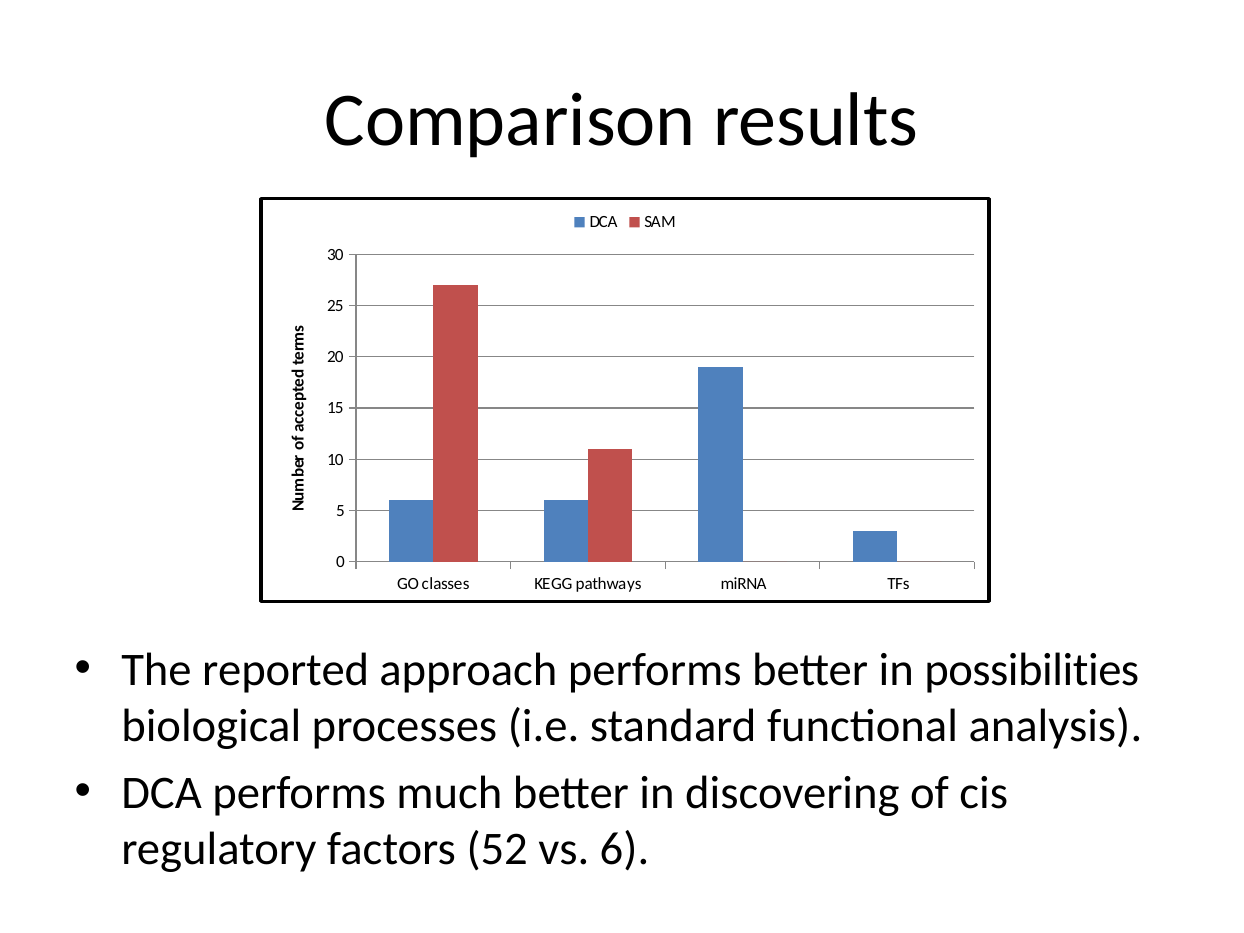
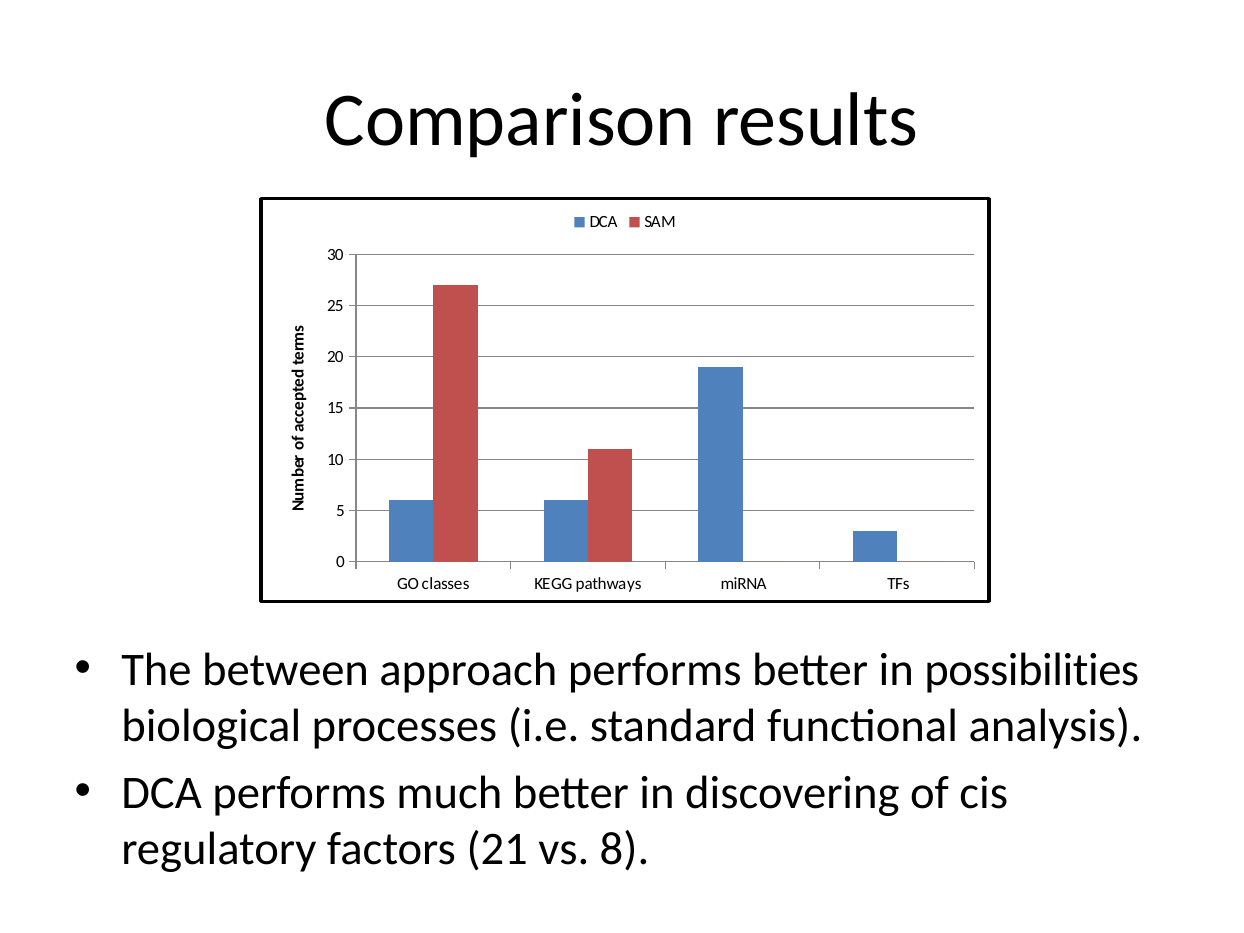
reported: reported -> between (286, 670)
52: 52 -> 21 (497, 849)
6: 6 -> 8 (625, 849)
